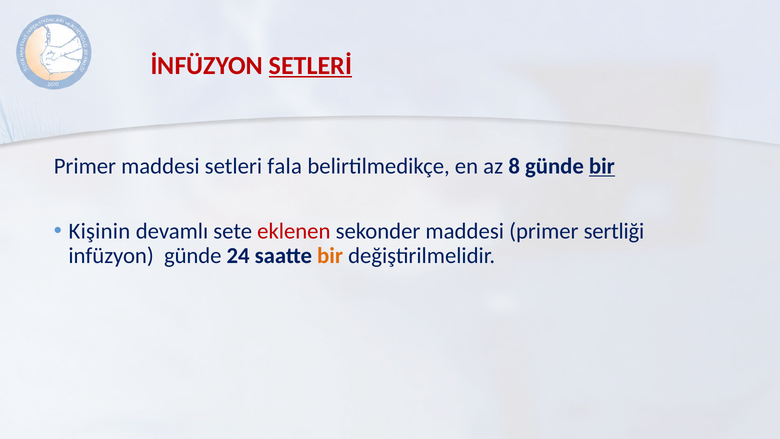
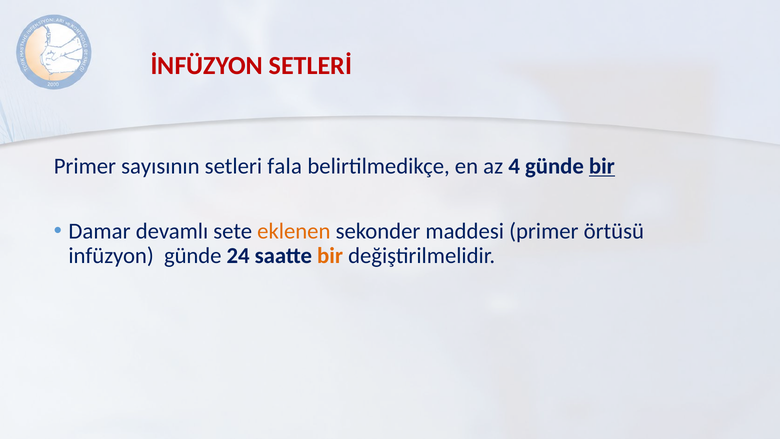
SETLERİ underline: present -> none (310, 66)
Primer maddesi: maddesi -> sayısının (160, 166)
8: 8 -> 4 (514, 166)
Kişinin: Kişinin -> Damar (99, 231)
eklenen colour: red -> orange (294, 231)
sertliği: sertliği -> örtüsü (614, 231)
